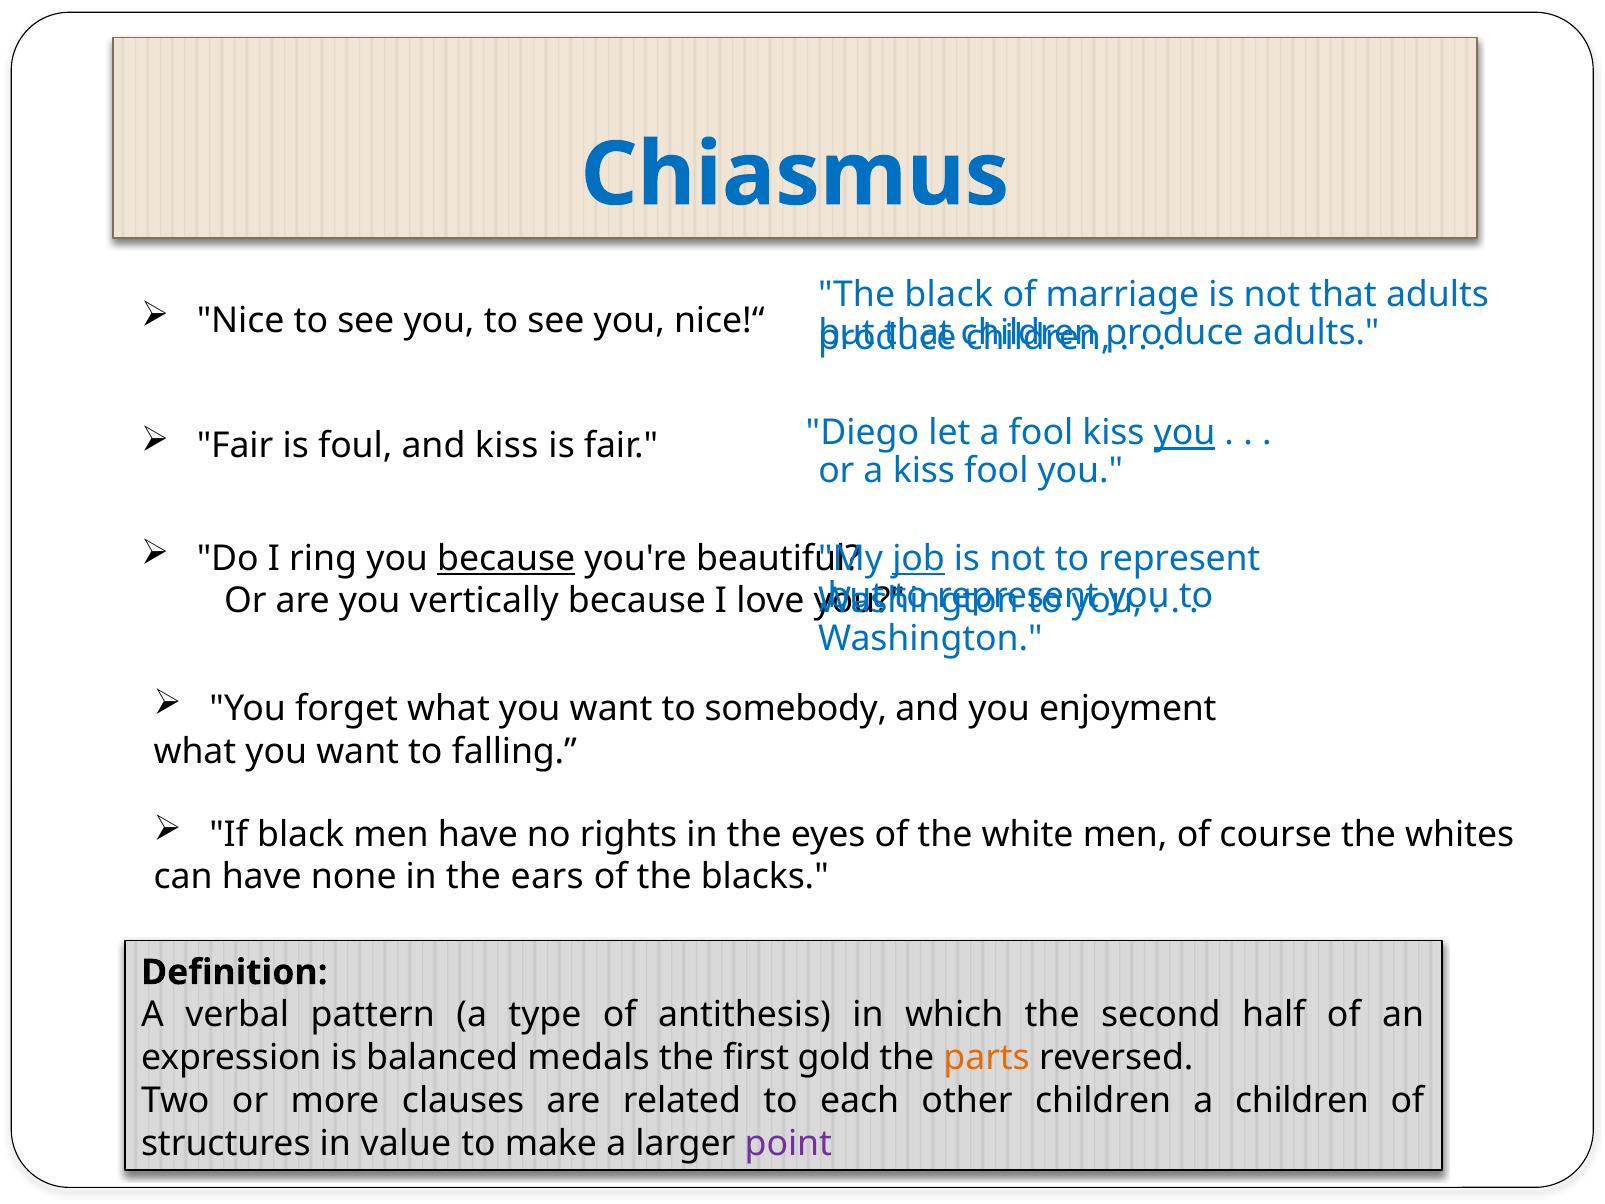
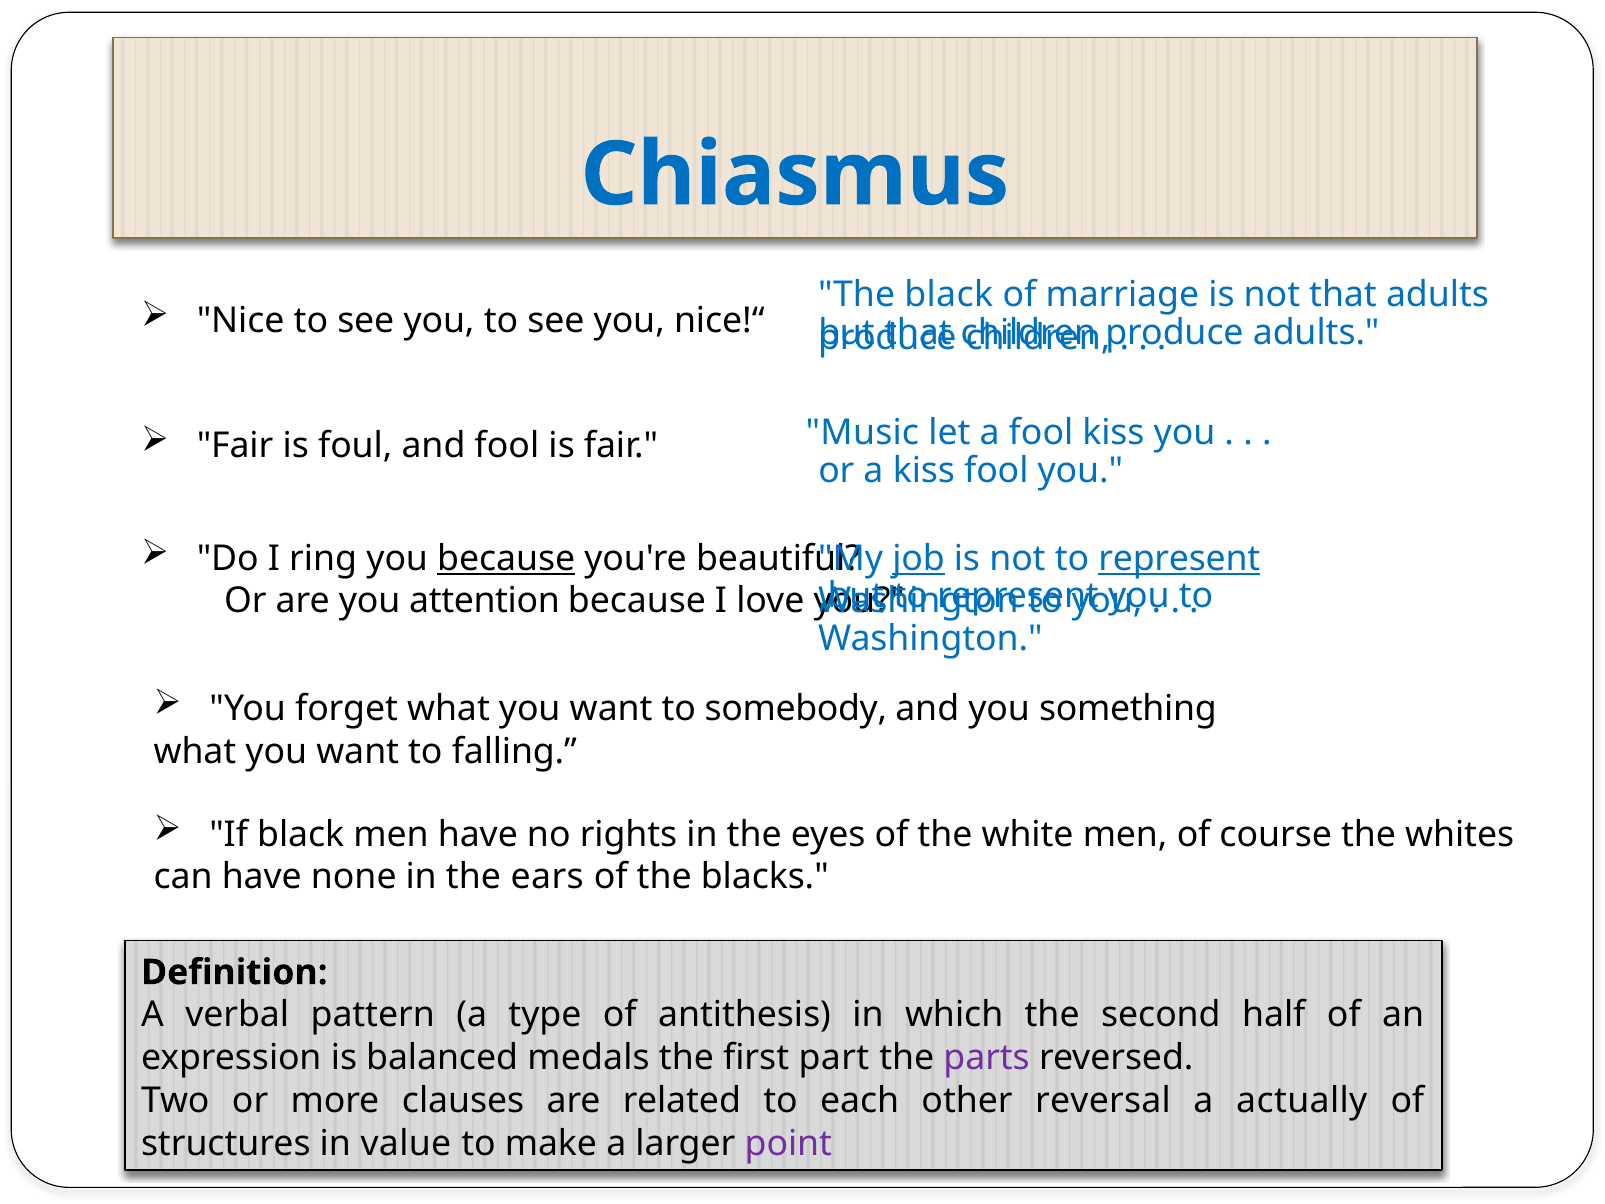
Diego: Diego -> Music (862, 433)
you underline: present -> none (1185, 433)
and kiss: kiss -> fool (507, 446)
represent underline: none -> present (1179, 558)
vertically: vertically -> attention (484, 601)
enjoyment: enjoyment -> something (1128, 709)
gold: gold -> part (834, 1058)
parts colour: orange -> purple (987, 1058)
other children: children -> reversal (1103, 1101)
a children: children -> actually (1302, 1101)
